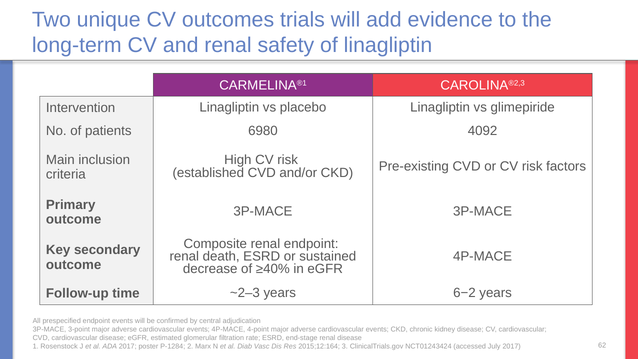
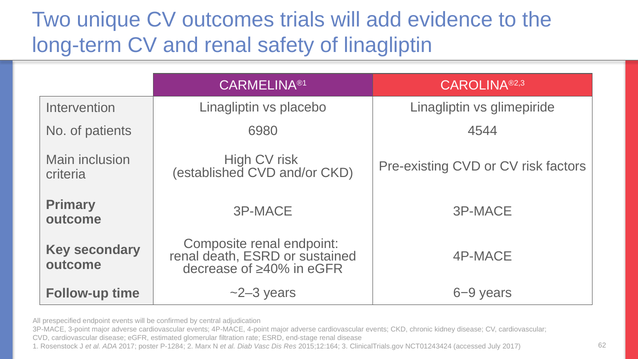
4092: 4092 -> 4544 (483, 131)
6−2: 6−2 -> 6−9 (464, 293)
